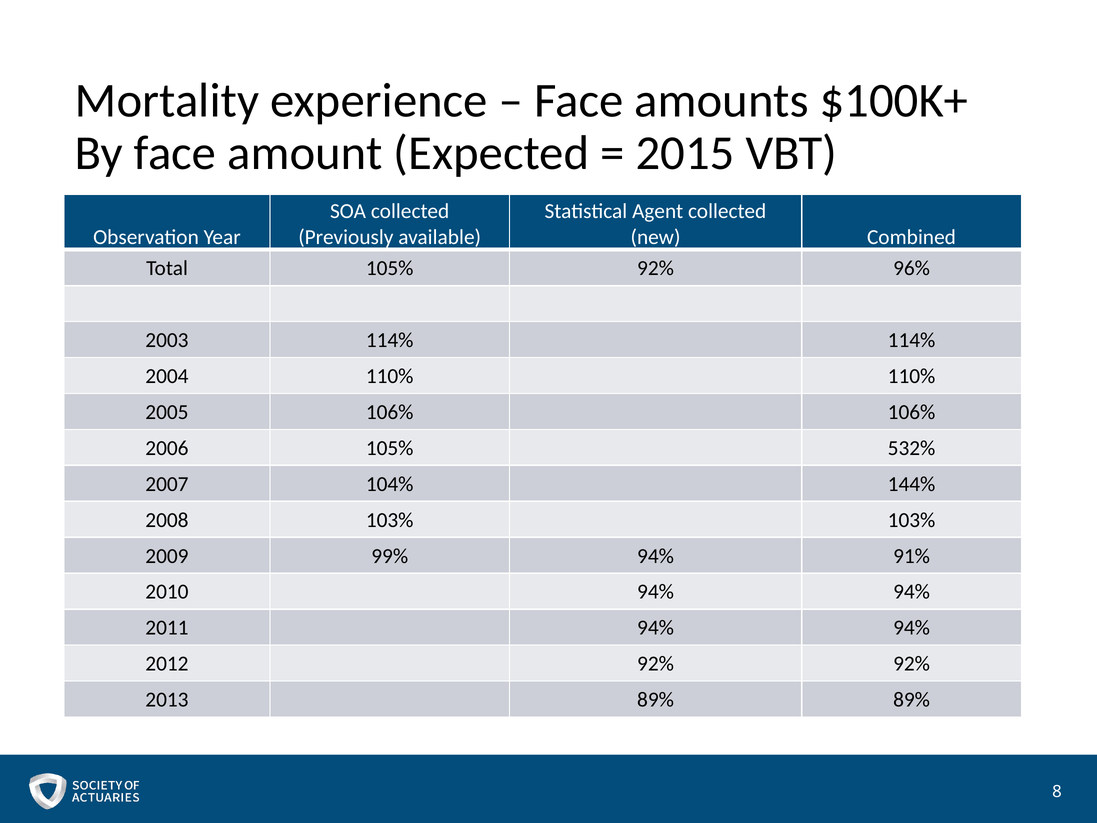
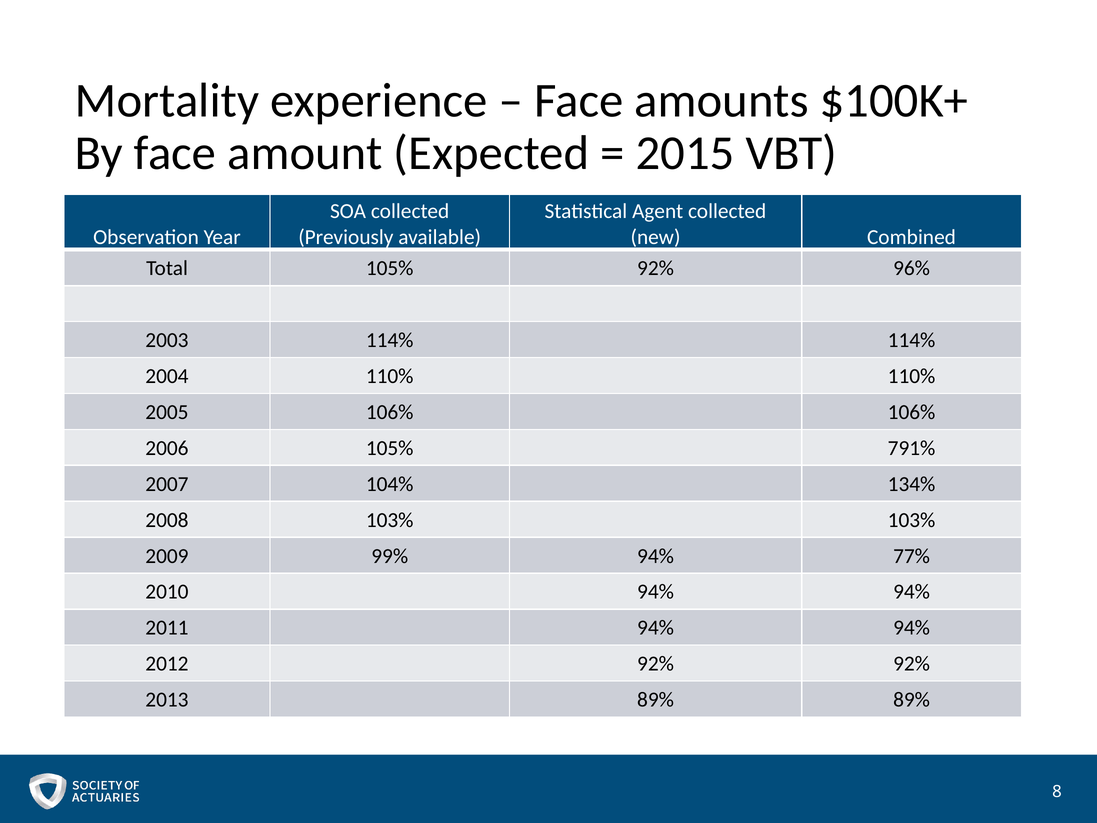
532%: 532% -> 791% (912, 448)
144%: 144% -> 134% (912, 484)
91%: 91% -> 77% (912, 556)
